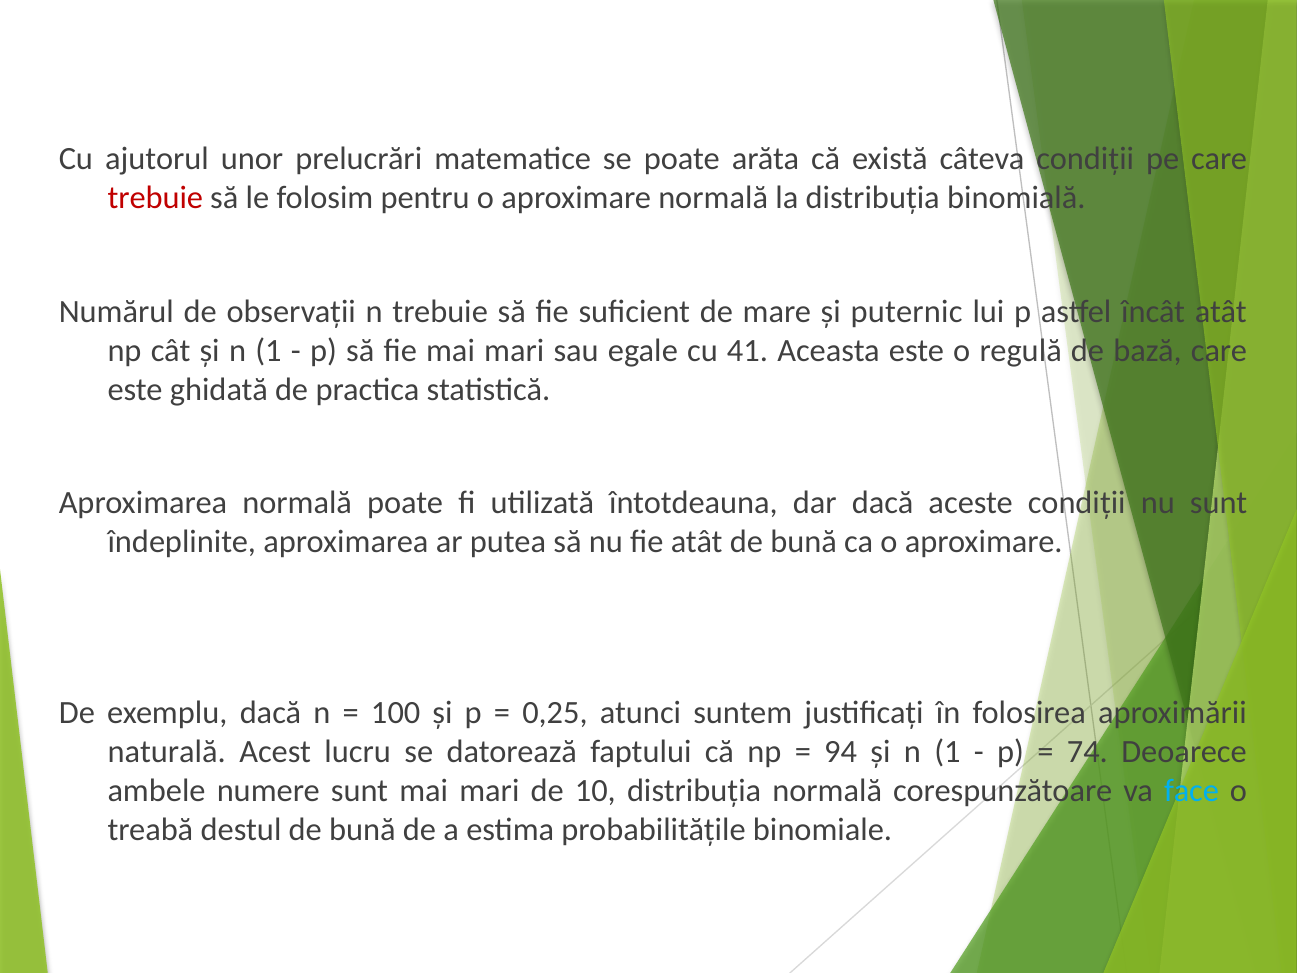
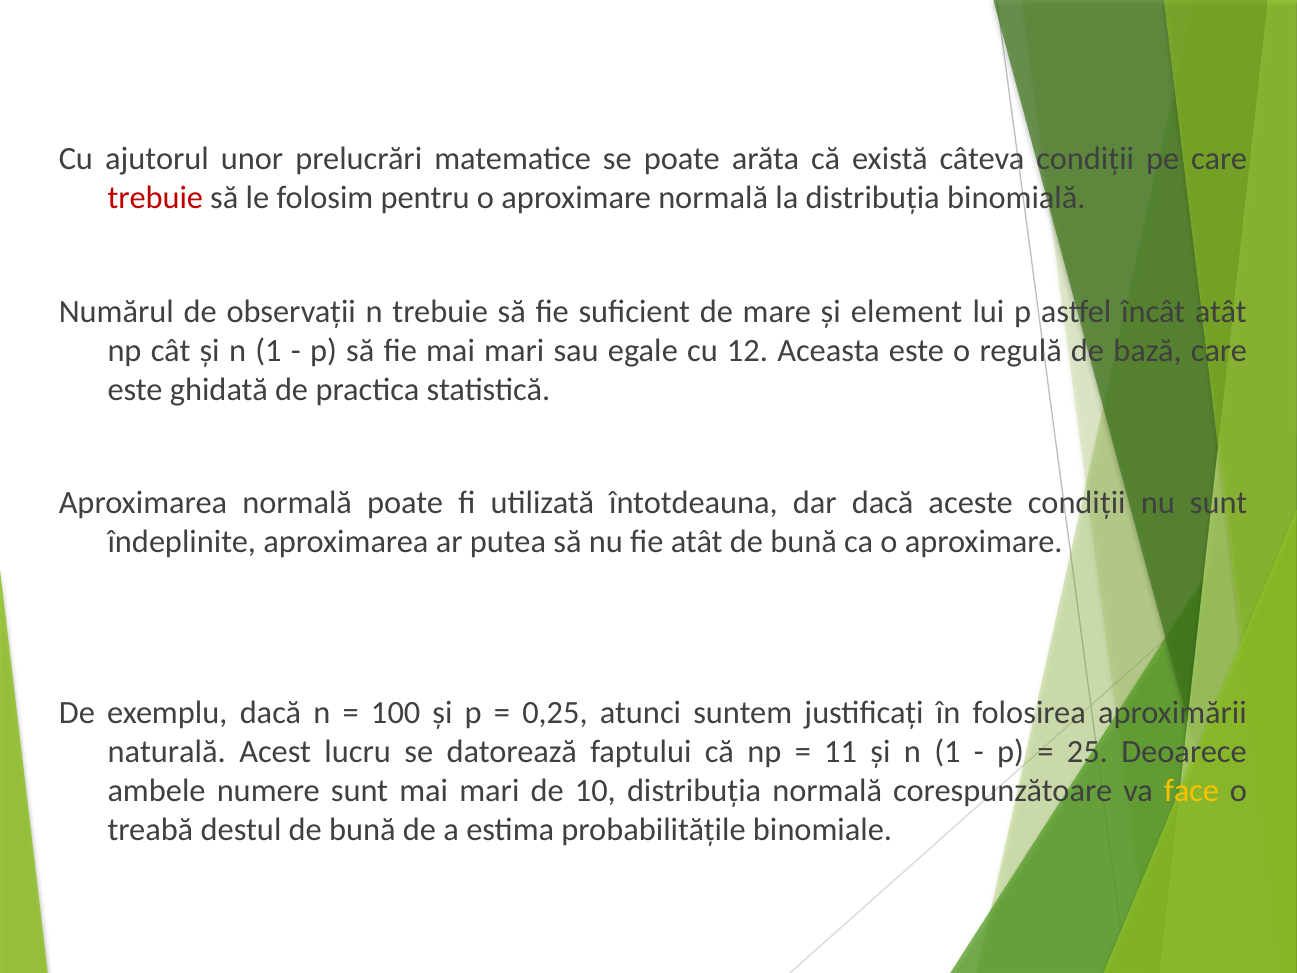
puternic: puternic -> element (906, 311)
41: 41 -> 12 (747, 350)
94: 94 -> 11 (841, 752)
74: 74 -> 25 (1087, 752)
face colour: light blue -> yellow (1191, 791)
